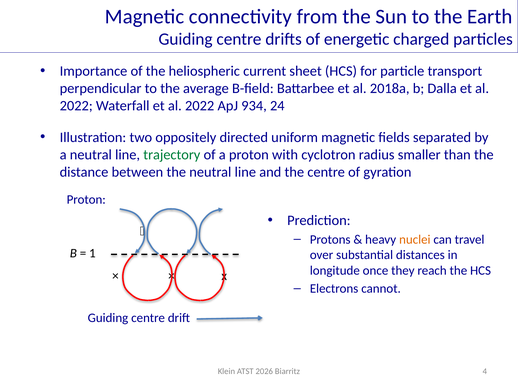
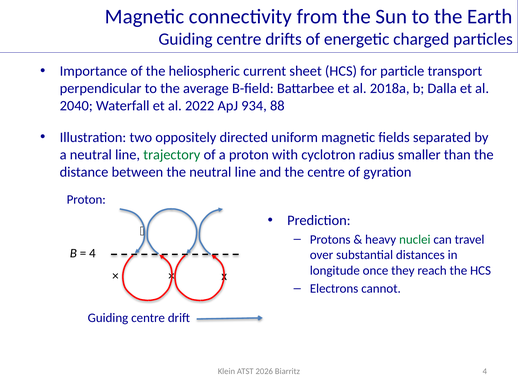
2022: 2022 -> 2040 (76, 106)
24: 24 -> 88 (277, 106)
nuclei colour: orange -> green (415, 239)
1: 1 -> 4 (92, 253)
